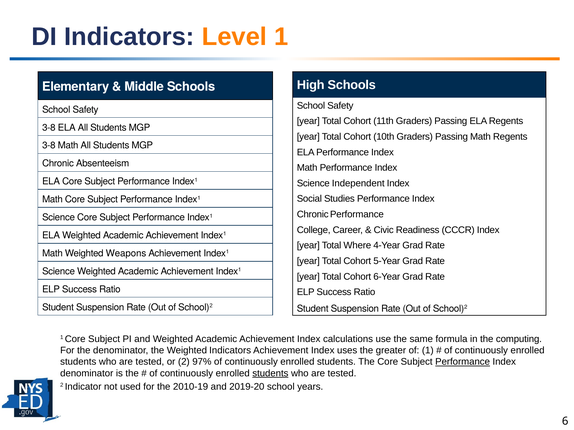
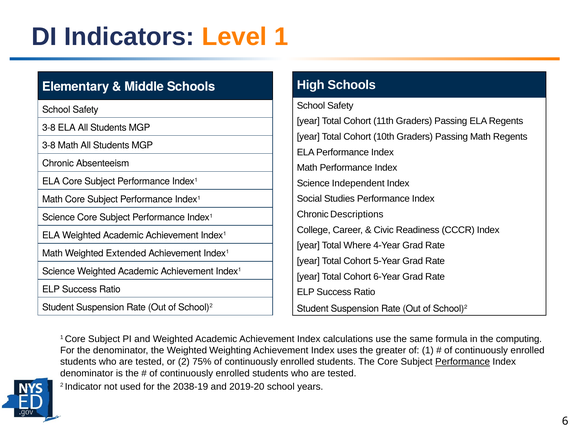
Chronic Performance: Performance -> Descriptions (357, 215)
Weapons: Weapons -> Extended (126, 254)
Weighted Indicators: Indicators -> Weighting (230, 351)
97%: 97% -> 75% (202, 362)
students underline: present -> none (270, 374)
2010-19: 2010-19 -> 2038-19 (191, 387)
